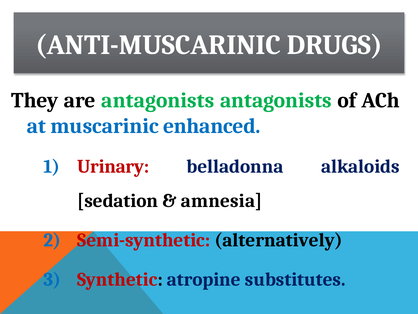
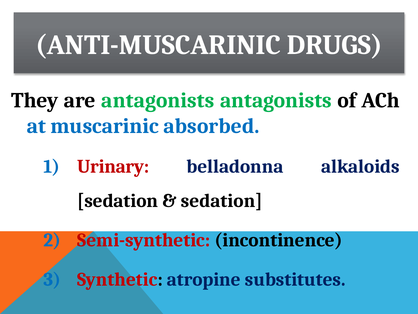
enhanced: enhanced -> absorbed (211, 126)
amnesia: amnesia -> sedation (222, 201)
alternatively: alternatively -> incontinence (279, 240)
